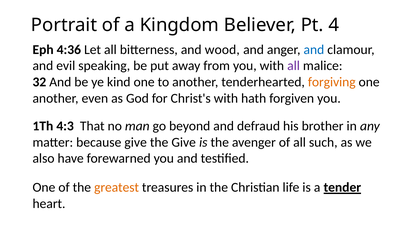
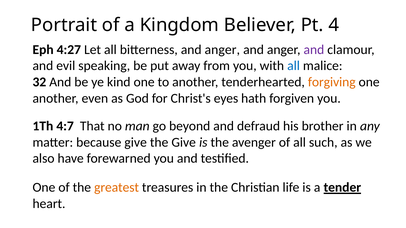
4:36: 4:36 -> 4:27 (69, 50)
bitterness and wood: wood -> anger (222, 50)
and colour: blue -> purple (314, 50)
all colour: purple -> blue (294, 66)
Christ's with: with -> eyes (226, 98)
4:3: 4:3 -> 4:7 (65, 126)
